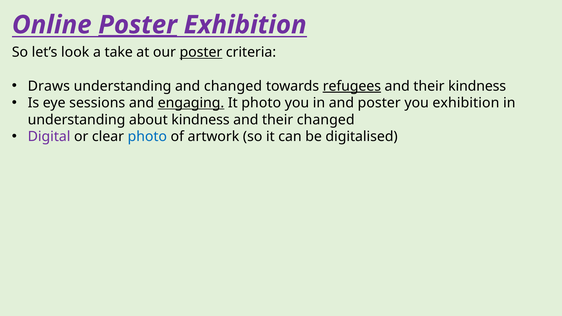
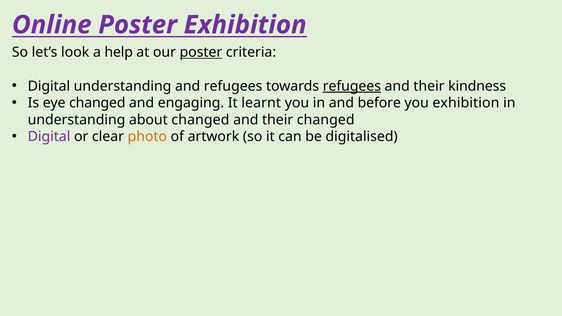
Poster underline: present -> none (138, 25)
take: take -> help (119, 52)
Draws: Draws -> Digital (49, 86)
and changed: changed -> refugees (233, 86)
eye sessions: sessions -> changed (97, 103)
engaging underline: present -> none (191, 103)
It photo: photo -> learnt (261, 103)
and poster: poster -> before (379, 103)
about kindness: kindness -> changed (200, 120)
photo colour: blue -> orange (147, 137)
